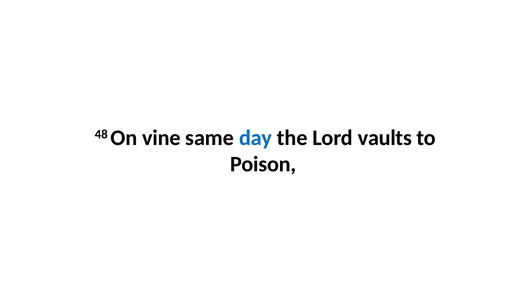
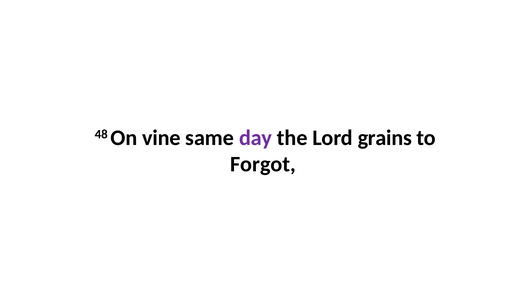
day colour: blue -> purple (256, 138)
vaults: vaults -> grains (385, 138)
Poison: Poison -> Forgot (263, 164)
